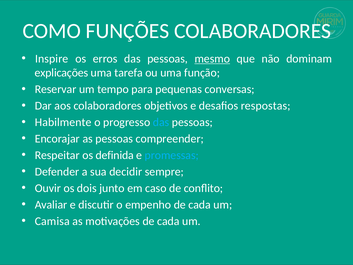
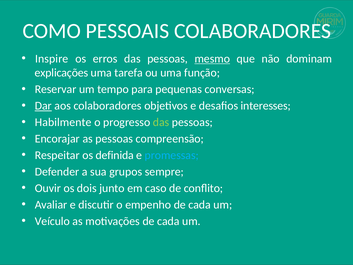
FUNÇÕES: FUNÇÕES -> PESSOAIS (127, 31)
Dar underline: none -> present (43, 106)
respostas: respostas -> interesses (266, 106)
das colour: light blue -> light green (161, 122)
compreender: compreender -> compreensão (170, 139)
decidir: decidir -> grupos (126, 172)
Camisa: Camisa -> Veículo (52, 221)
